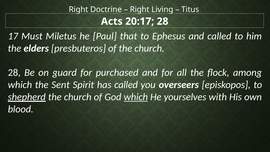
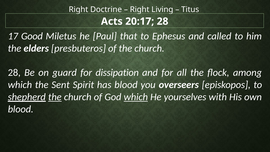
Must: Must -> Good (32, 36)
purchased: purchased -> dissipation (117, 73)
has called: called -> blood (126, 85)
the underline: none -> present (55, 97)
